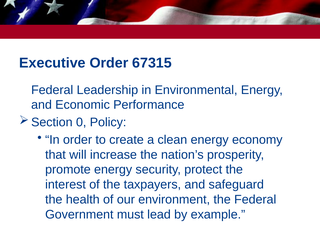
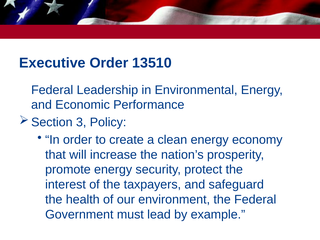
67315: 67315 -> 13510 (152, 63)
0: 0 -> 3 (81, 122)
